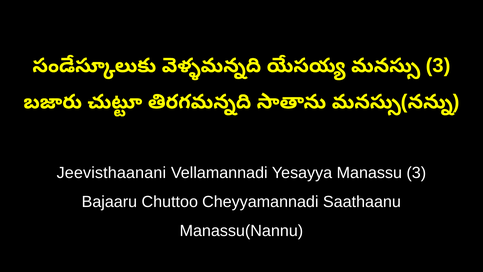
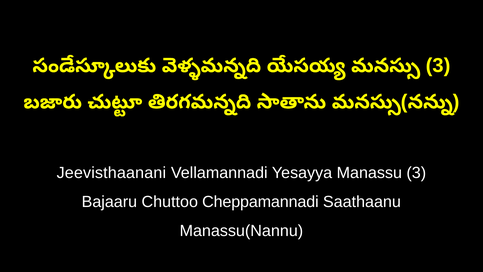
Cheyyamannadi: Cheyyamannadi -> Cheppamannadi (260, 202)
